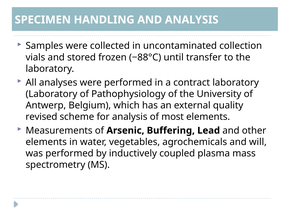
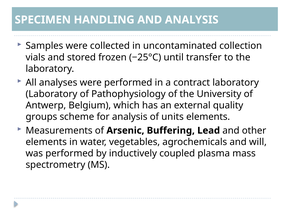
−88°C: −88°C -> −25°C (145, 57)
revised: revised -> groups (41, 117)
most: most -> units (173, 117)
